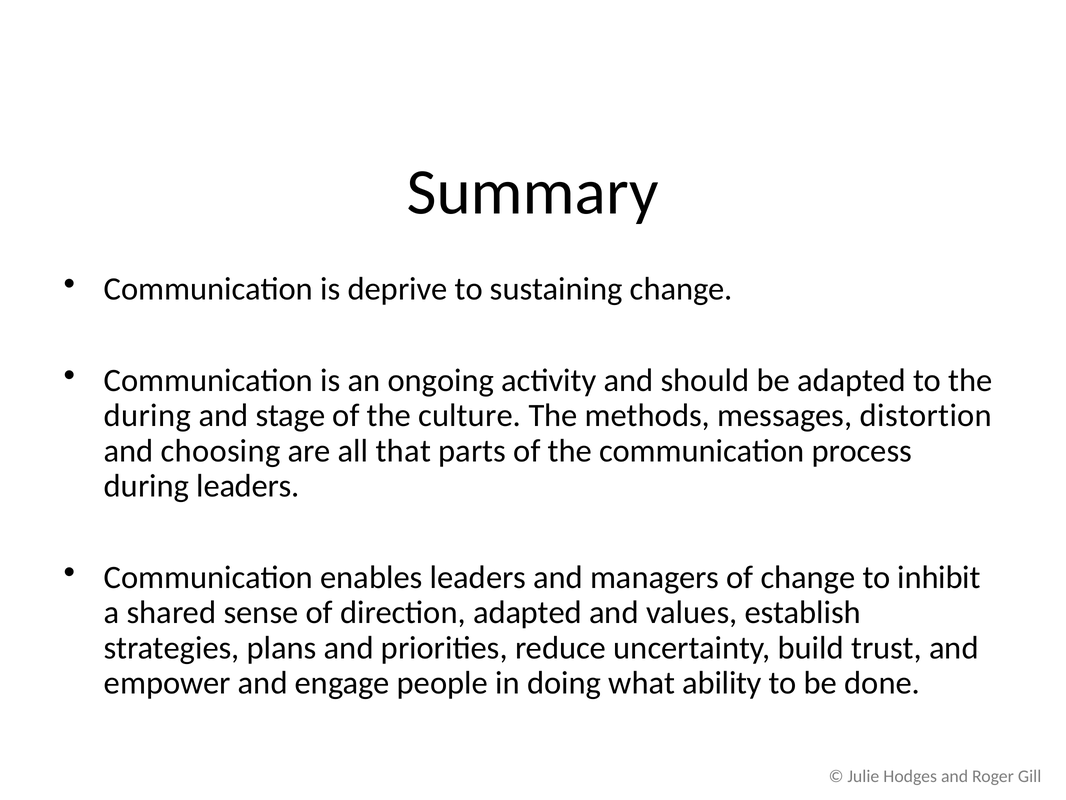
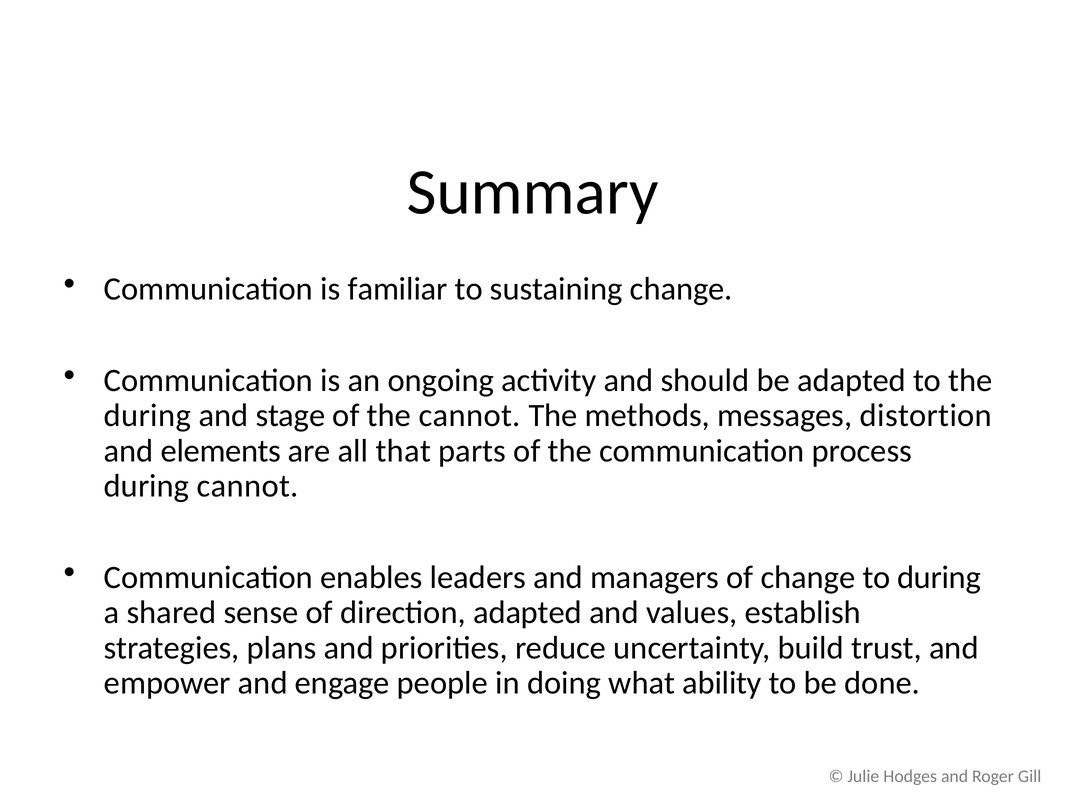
deprive: deprive -> familiar (398, 289)
the culture: culture -> cannot (470, 415)
choosing: choosing -> elements (221, 451)
during leaders: leaders -> cannot (248, 486)
to inhibit: inhibit -> during (939, 577)
